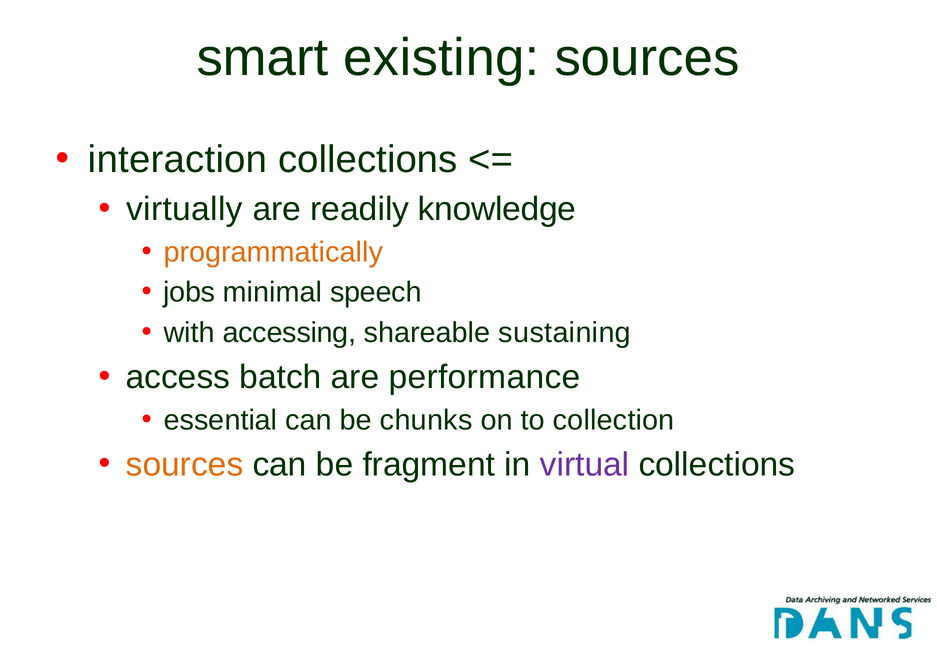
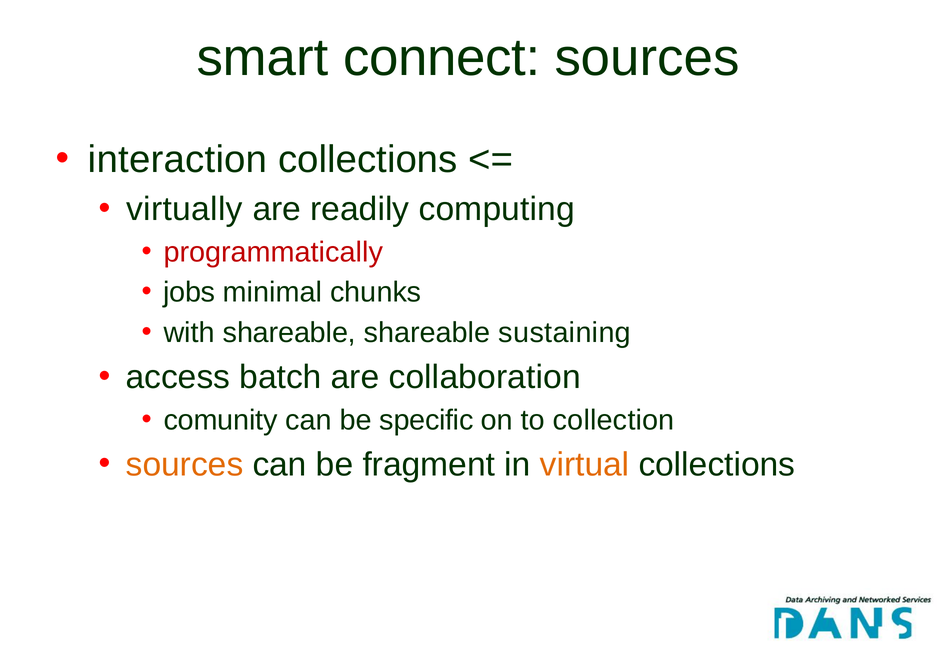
existing: existing -> connect (442, 58)
knowledge: knowledge -> computing (497, 209)
programmatically colour: orange -> red (273, 252)
speech: speech -> chunks (376, 293)
with accessing: accessing -> shareable (289, 333)
performance: performance -> collaboration (485, 378)
essential: essential -> comunity (221, 421)
chunks: chunks -> specific (426, 421)
virtual colour: purple -> orange (585, 465)
